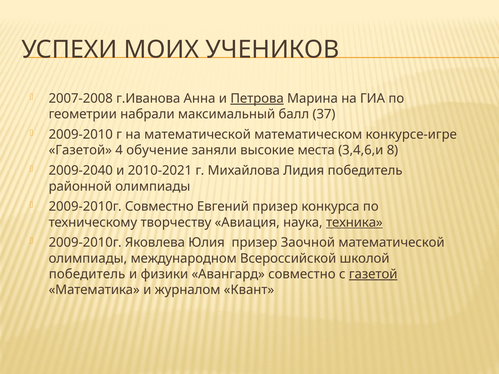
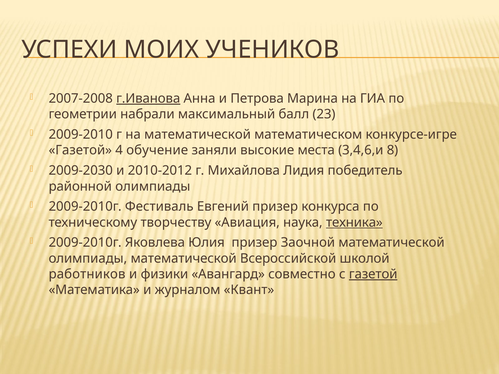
г.Иванова underline: none -> present (148, 99)
Петрова underline: present -> none (257, 99)
37: 37 -> 23 (324, 114)
2009-2040: 2009-2040 -> 2009-2030 (81, 171)
2010-2021: 2010-2021 -> 2010-2012 (160, 171)
2009-2010г Совместно: Совместно -> Фестиваль (159, 207)
олимпиады международном: международном -> математической (184, 259)
победитель: победитель -> работников (87, 274)
